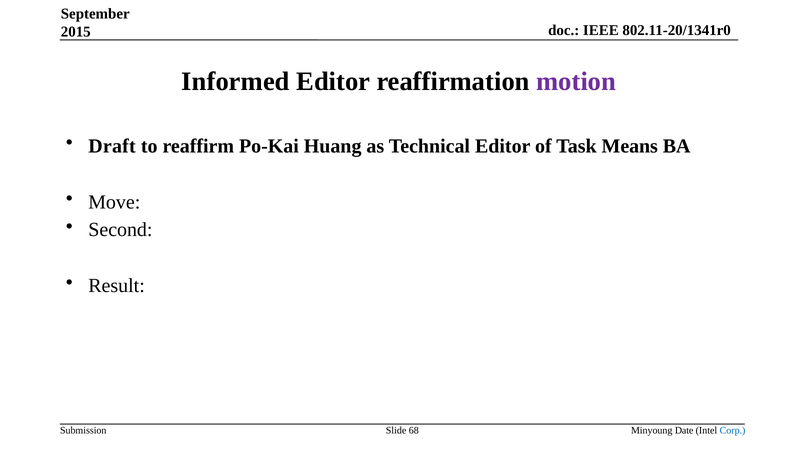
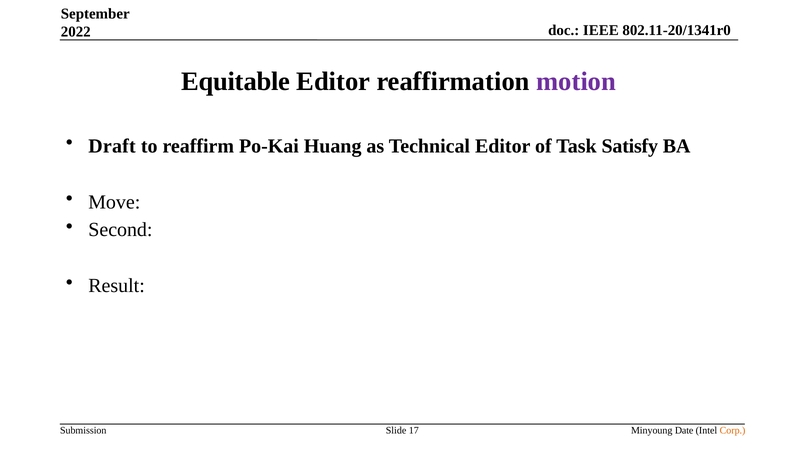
2015: 2015 -> 2022 (76, 32)
Informed: Informed -> Equitable (236, 82)
Means: Means -> Satisfy (630, 146)
68: 68 -> 17 (414, 431)
Corp colour: blue -> orange (733, 431)
